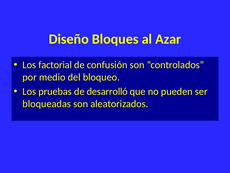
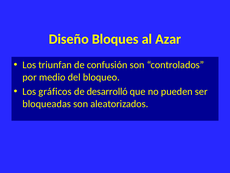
factorial: factorial -> triunfan (55, 65)
pruebas: pruebas -> gráficos (55, 91)
